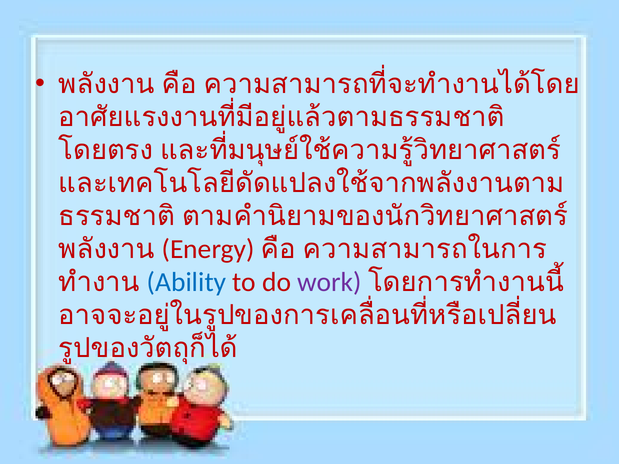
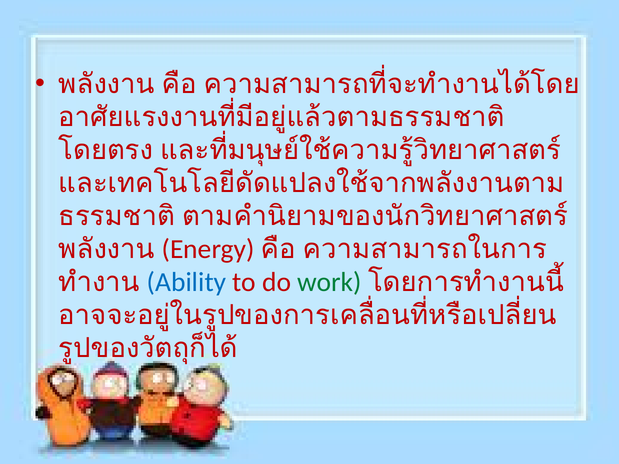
work colour: purple -> green (330, 283)
